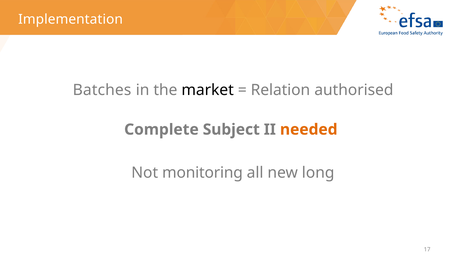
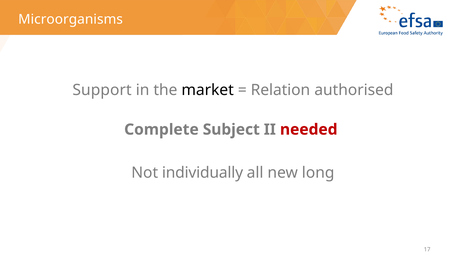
Implementation: Implementation -> Microorganisms (71, 19)
Batches: Batches -> Support (102, 90)
needed colour: orange -> red (309, 130)
monitoring: monitoring -> individually (203, 173)
